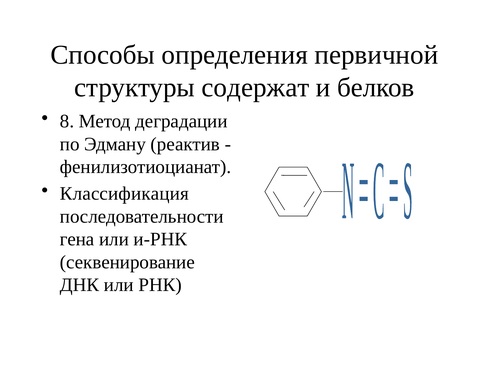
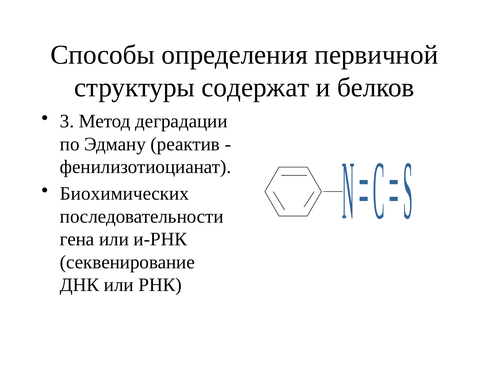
8: 8 -> 3 (67, 121)
Классификация: Классификация -> Биохимических (124, 193)
